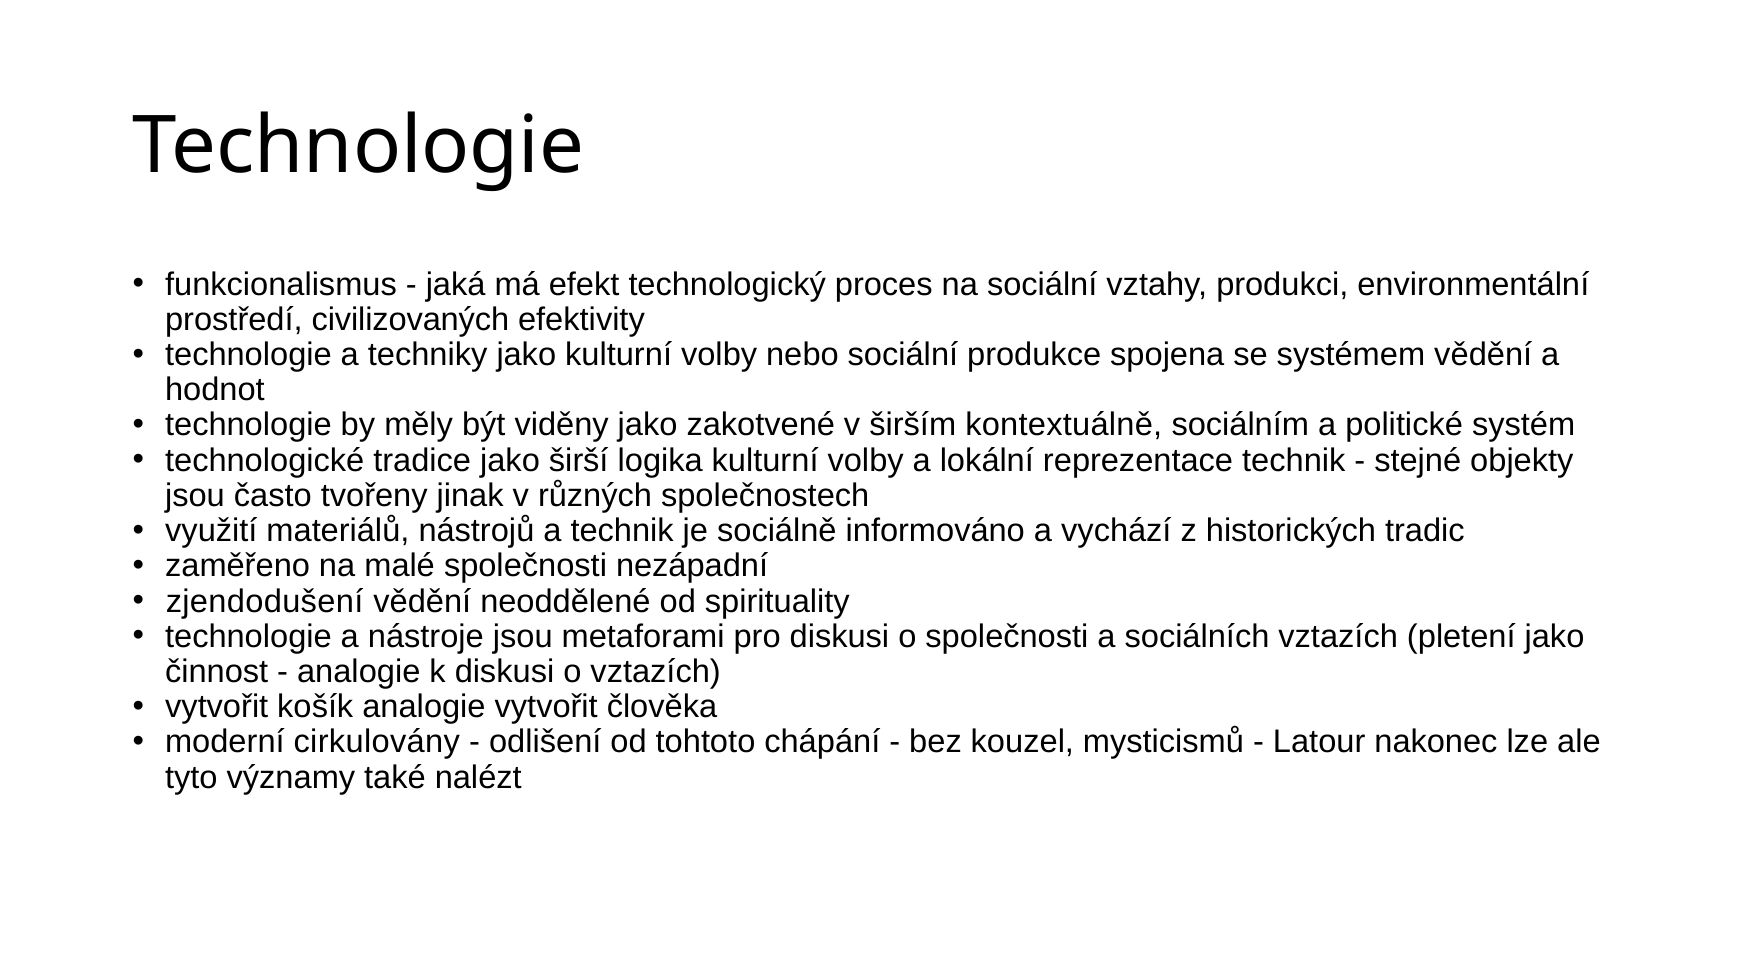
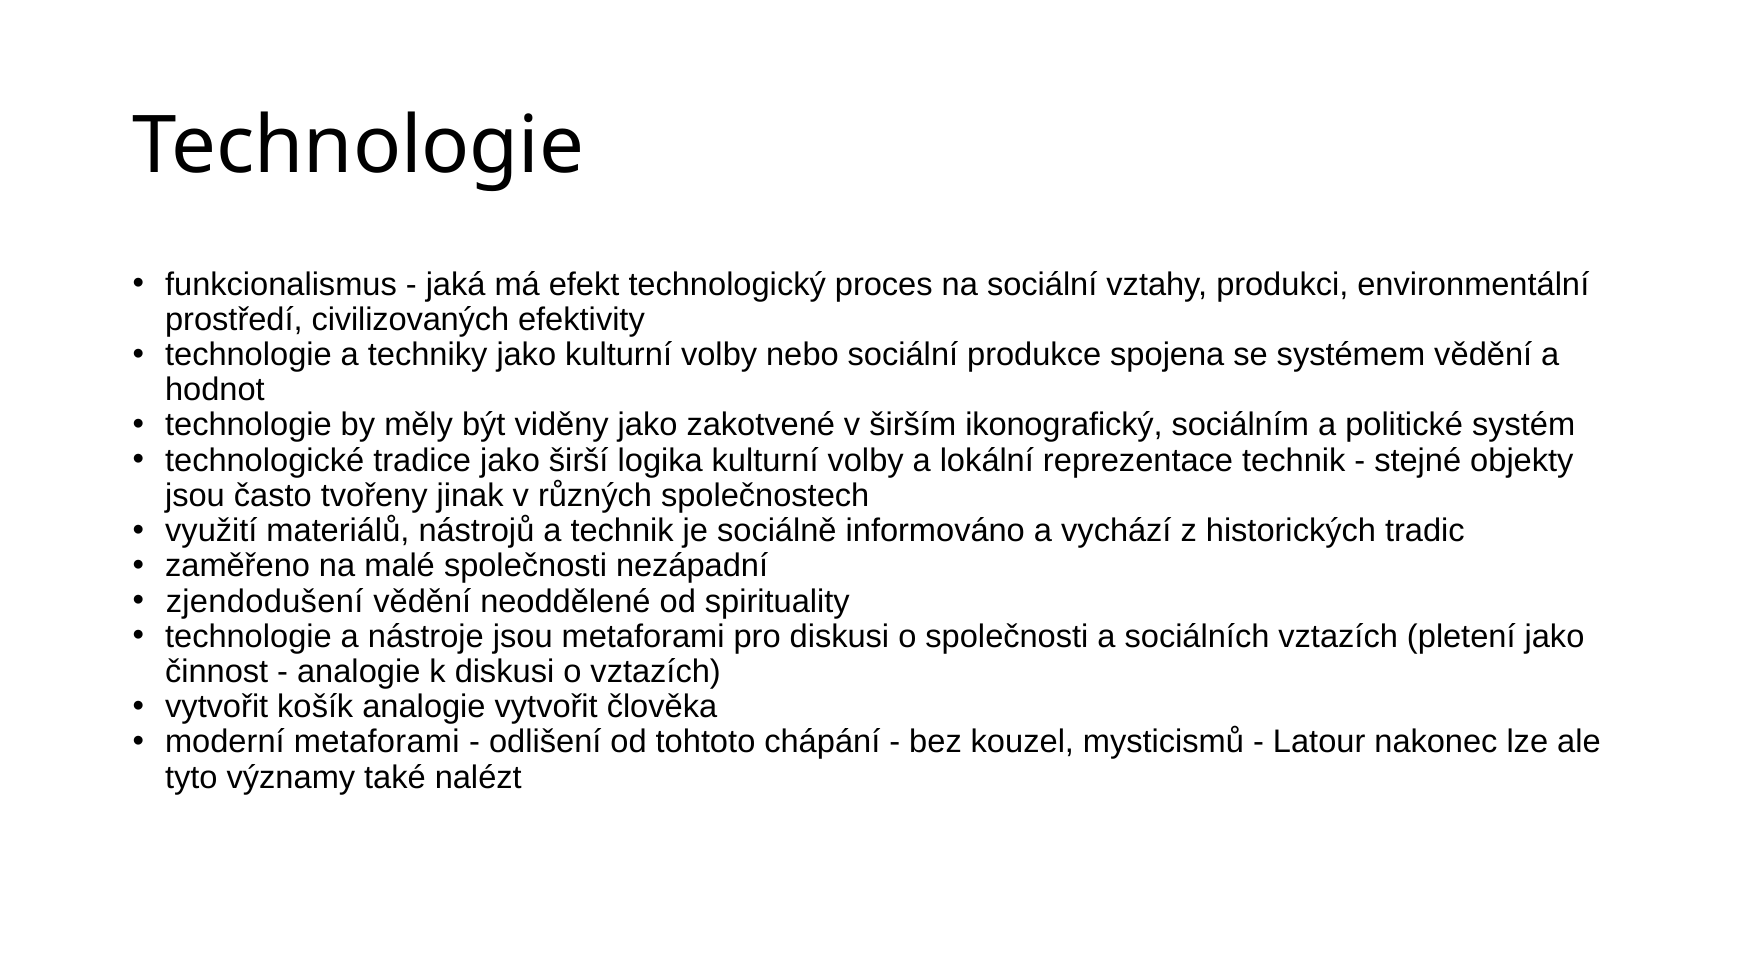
kontextuálně: kontextuálně -> ikonografický (1064, 425)
moderní cirkulovány: cirkulovány -> metaforami (377, 742)
